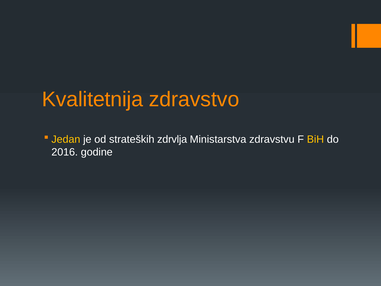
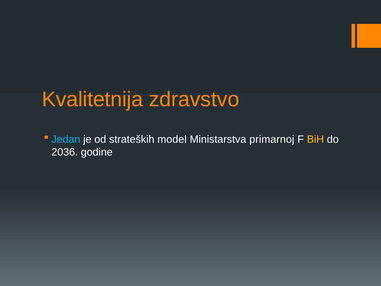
Jedan colour: yellow -> light blue (66, 139)
zdrvlja: zdrvlja -> model (172, 139)
zdravstvu: zdravstvu -> primarnoj (272, 139)
2016: 2016 -> 2036 (65, 152)
